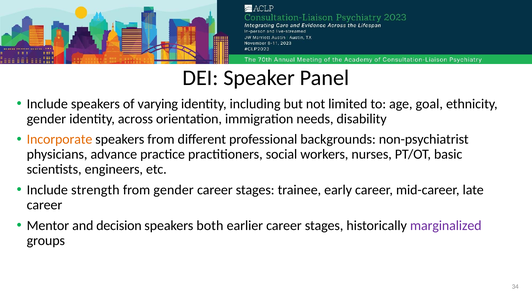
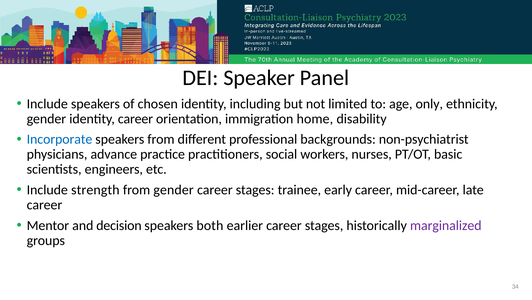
varying: varying -> chosen (158, 104)
goal: goal -> only (429, 104)
identity across: across -> career (135, 119)
needs: needs -> home (315, 119)
Incorporate colour: orange -> blue (60, 139)
